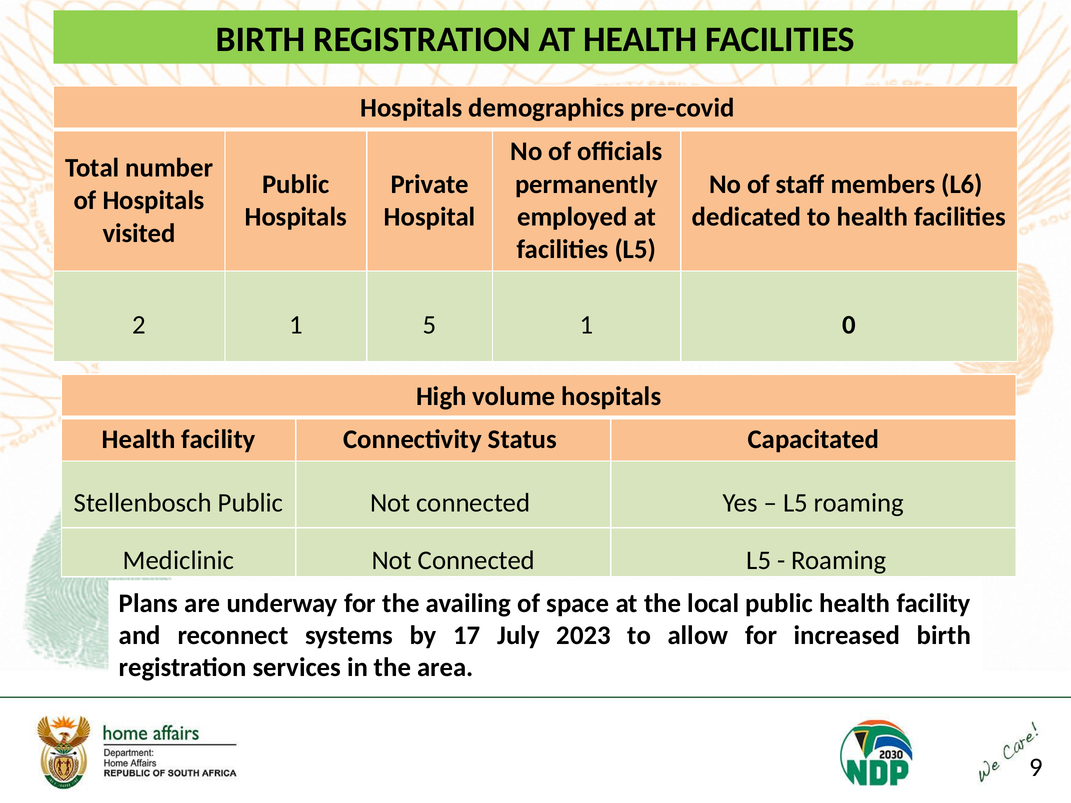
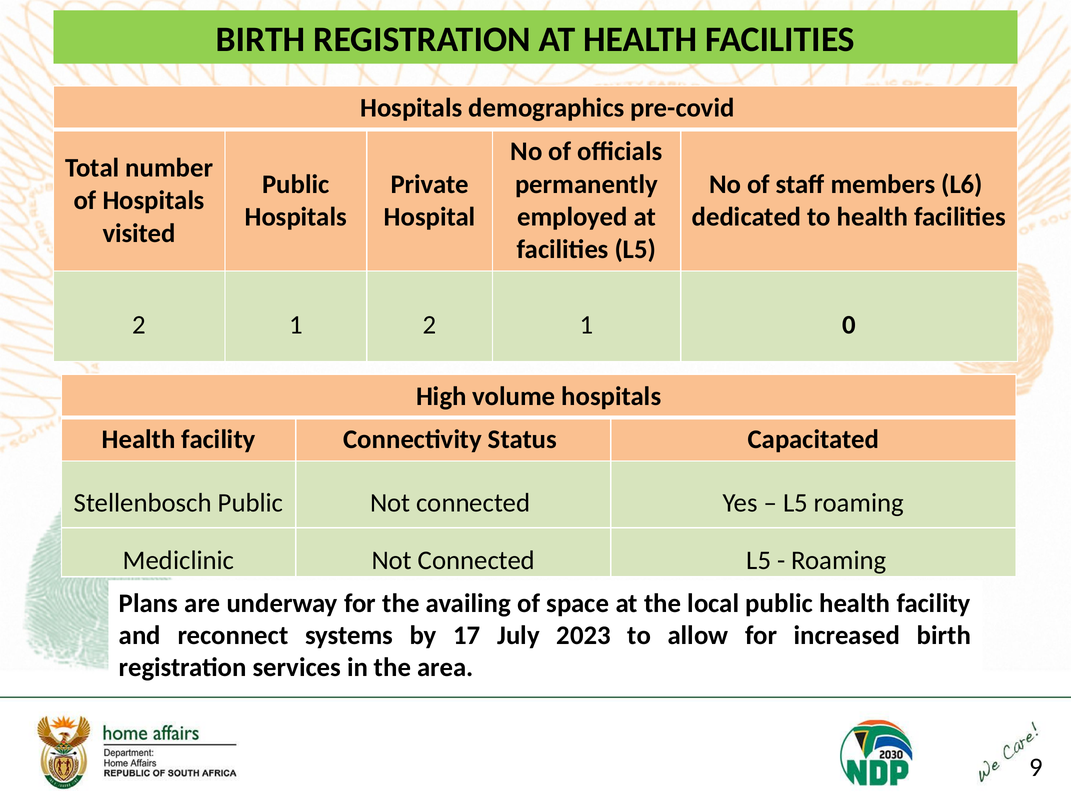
1 5: 5 -> 2 (430, 325)
